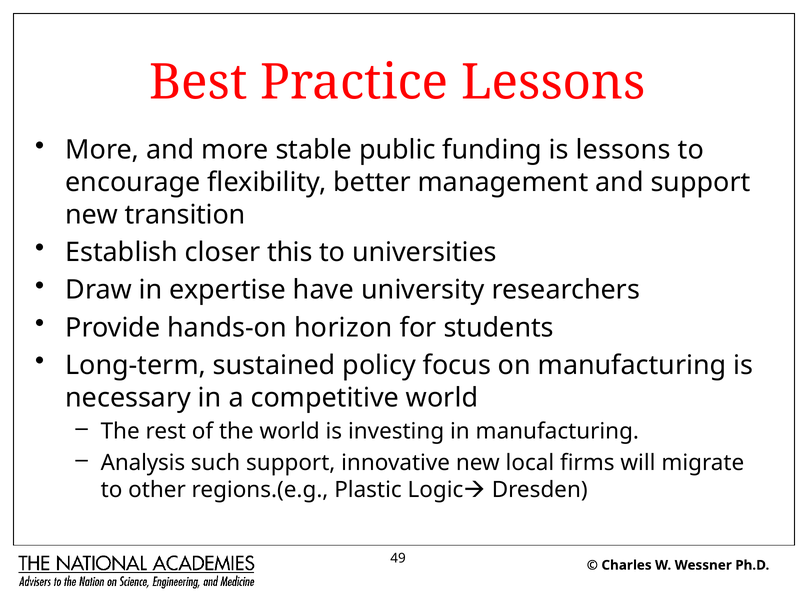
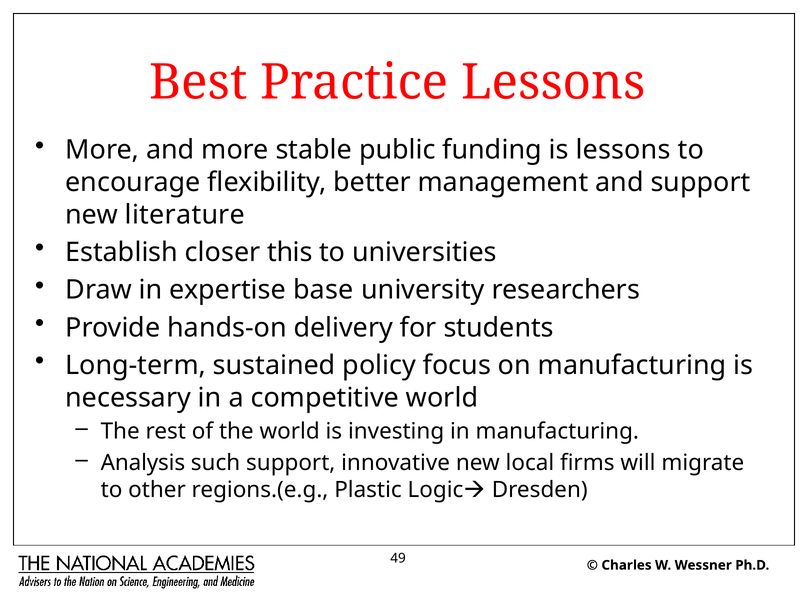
transition: transition -> literature (185, 215)
have: have -> base (323, 290)
horizon: horizon -> delivery (343, 328)
